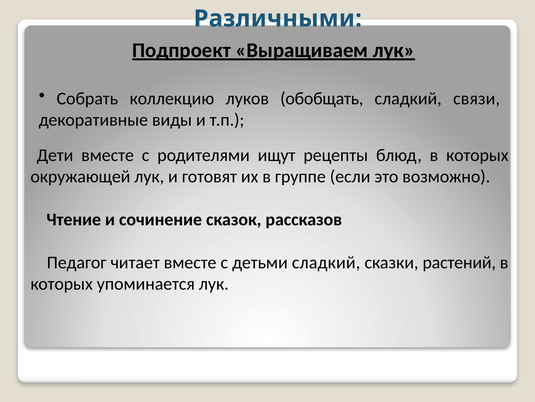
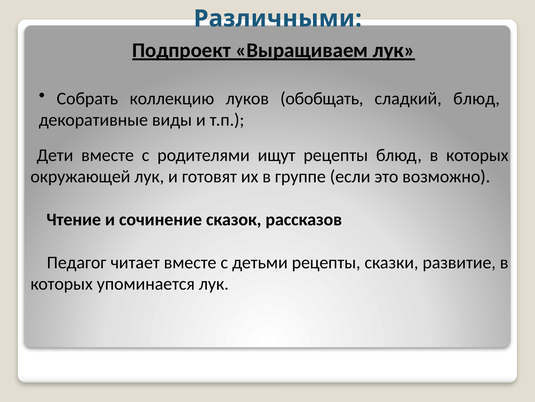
сладкий связи: связи -> блюд (477, 98)
детьми сладкий: сладкий -> рецепты (326, 262)
растений: растений -> развитие (459, 262)
